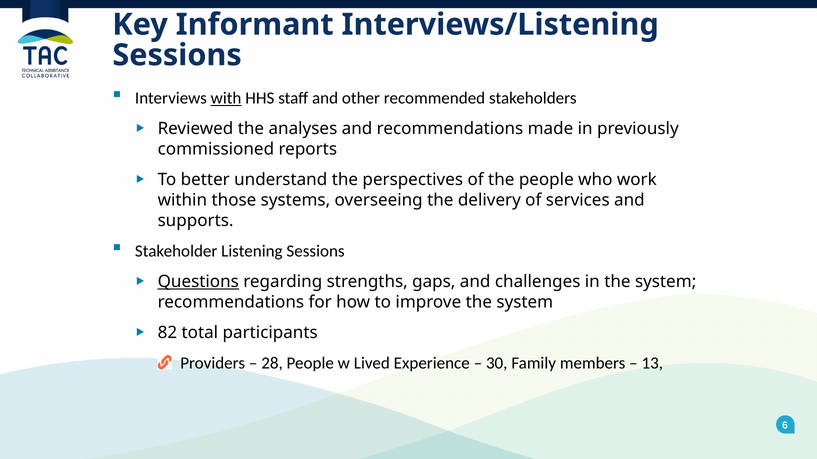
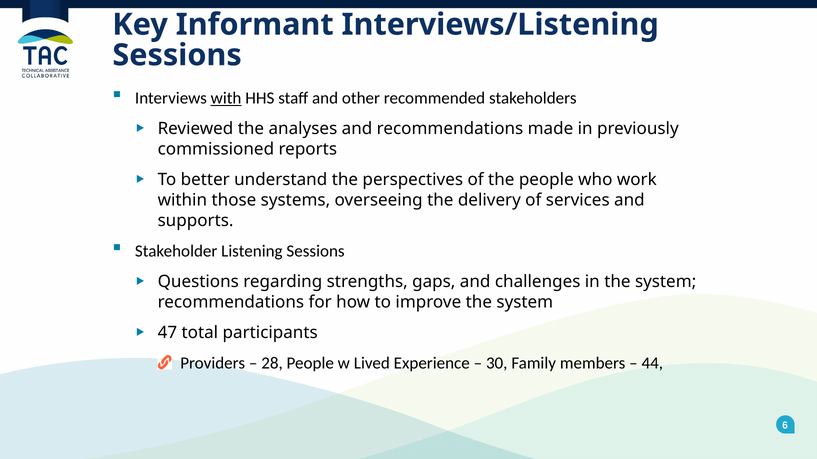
Questions underline: present -> none (198, 282)
82: 82 -> 47 (167, 333)
13: 13 -> 44 (652, 364)
